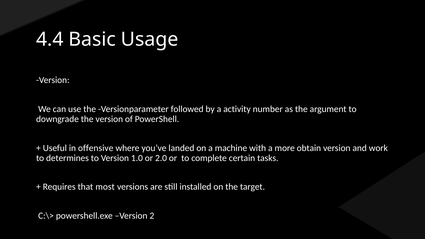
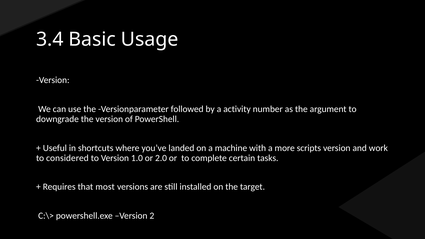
4.4: 4.4 -> 3.4 (50, 39)
offensive: offensive -> shortcuts (96, 148)
obtain: obtain -> scripts (309, 148)
determines: determines -> considered (67, 158)
